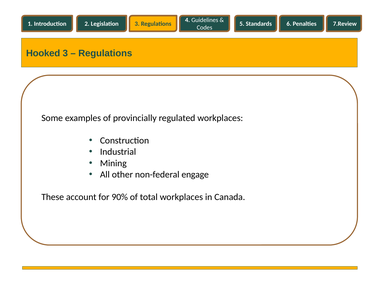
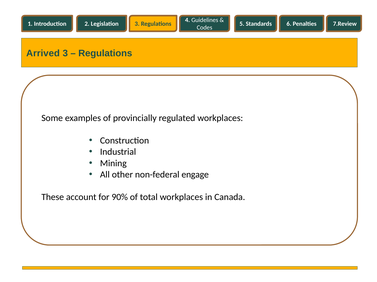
Hooked: Hooked -> Arrived (43, 53)
